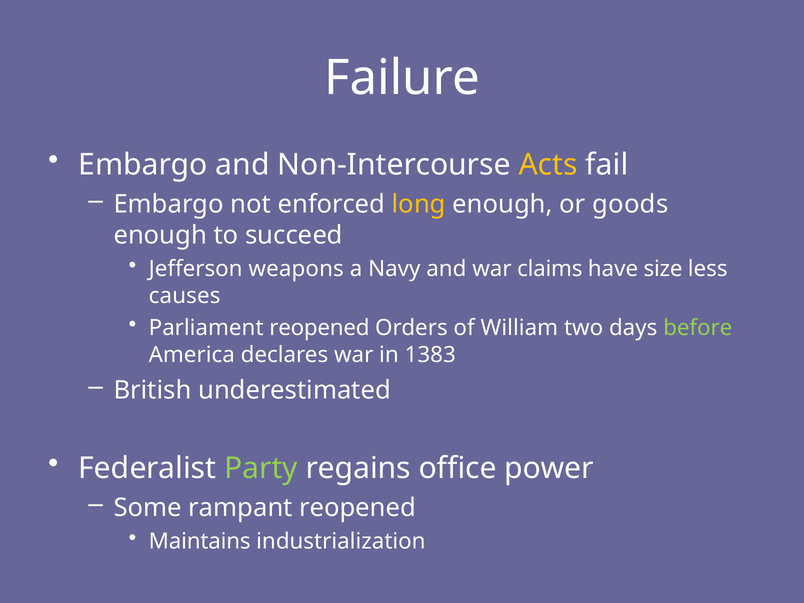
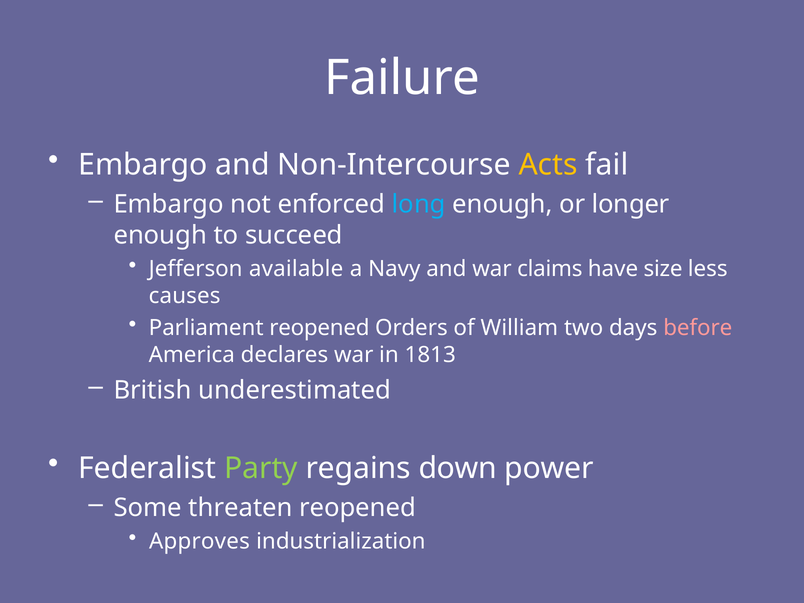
long colour: yellow -> light blue (419, 204)
goods: goods -> longer (631, 204)
weapons: weapons -> available (296, 269)
before colour: light green -> pink (698, 328)
1383: 1383 -> 1813 (430, 355)
office: office -> down (458, 468)
rampant: rampant -> threaten (241, 508)
Maintains: Maintains -> Approves (199, 542)
